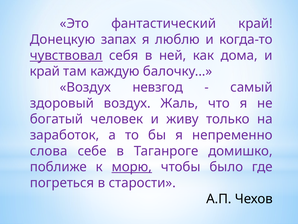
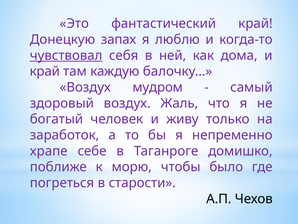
невзгод: невзгод -> мудром (158, 87)
слова: слова -> храпе (49, 151)
морю underline: present -> none (132, 167)
